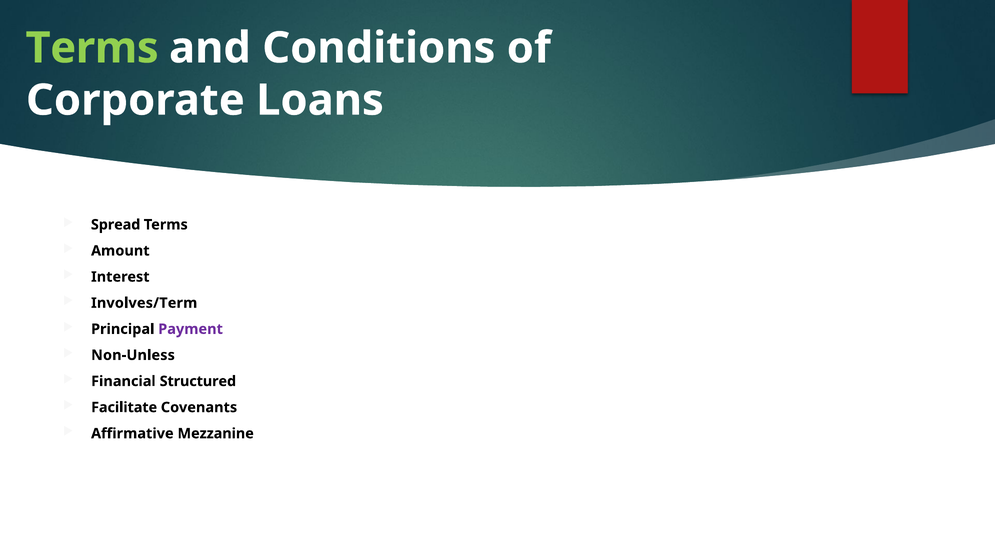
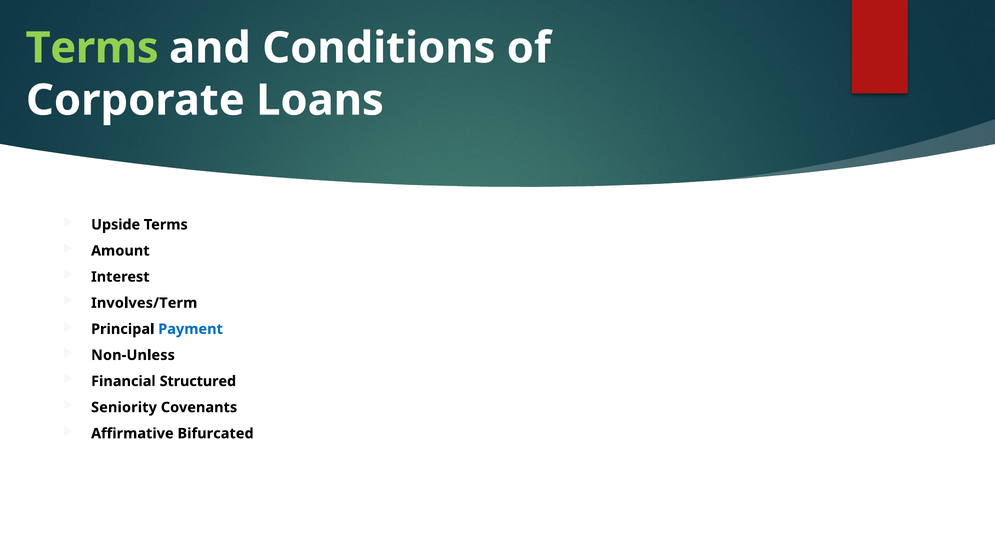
Spread: Spread -> Upside (116, 225)
Payment colour: purple -> blue (191, 329)
Facilitate: Facilitate -> Seniority (124, 407)
Mezzanine: Mezzanine -> Bifurcated (216, 433)
